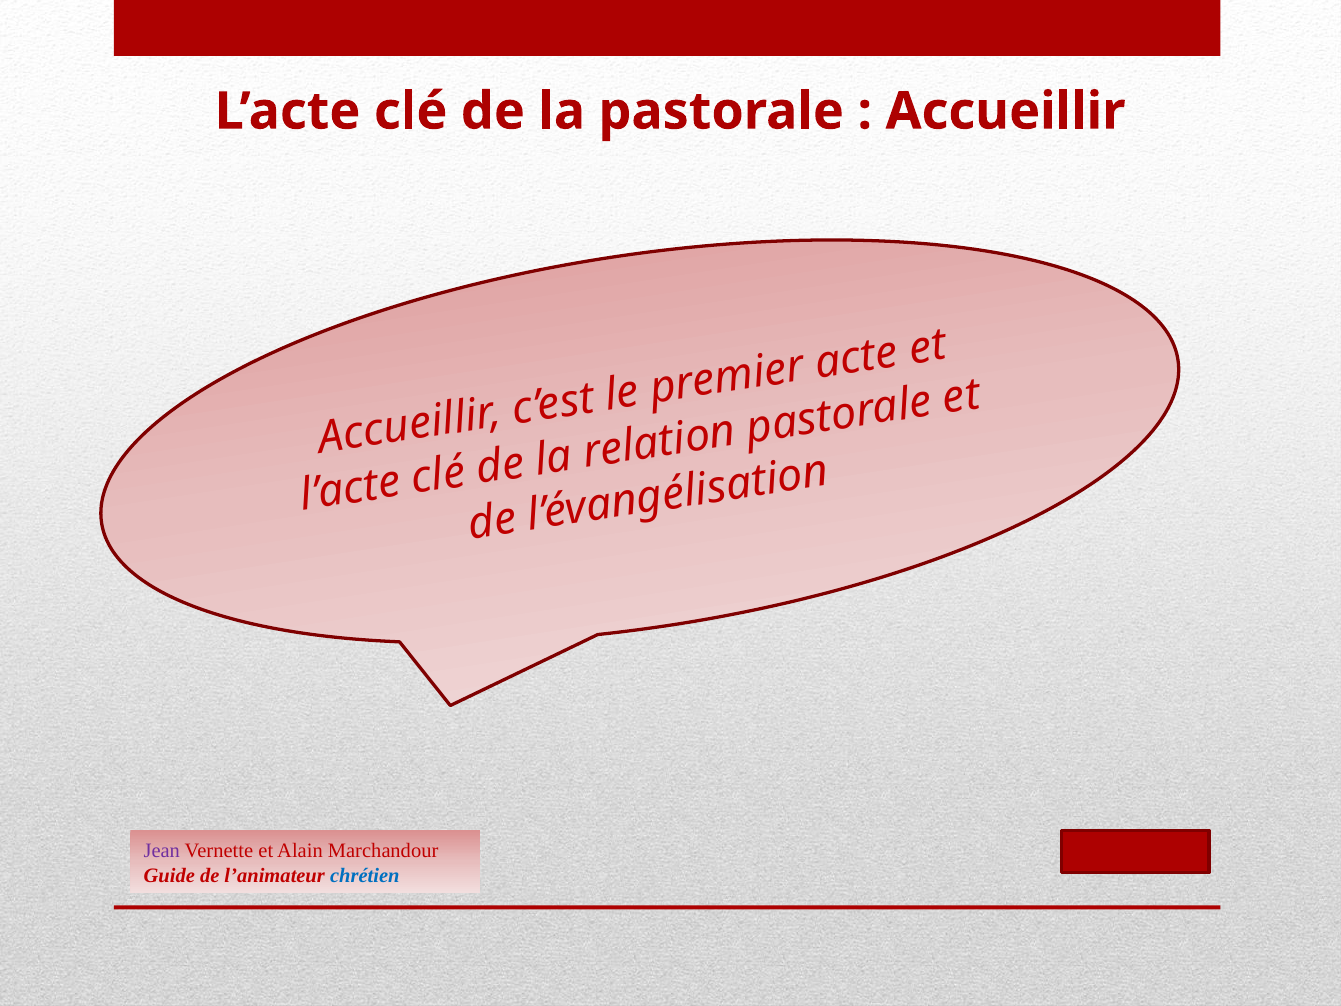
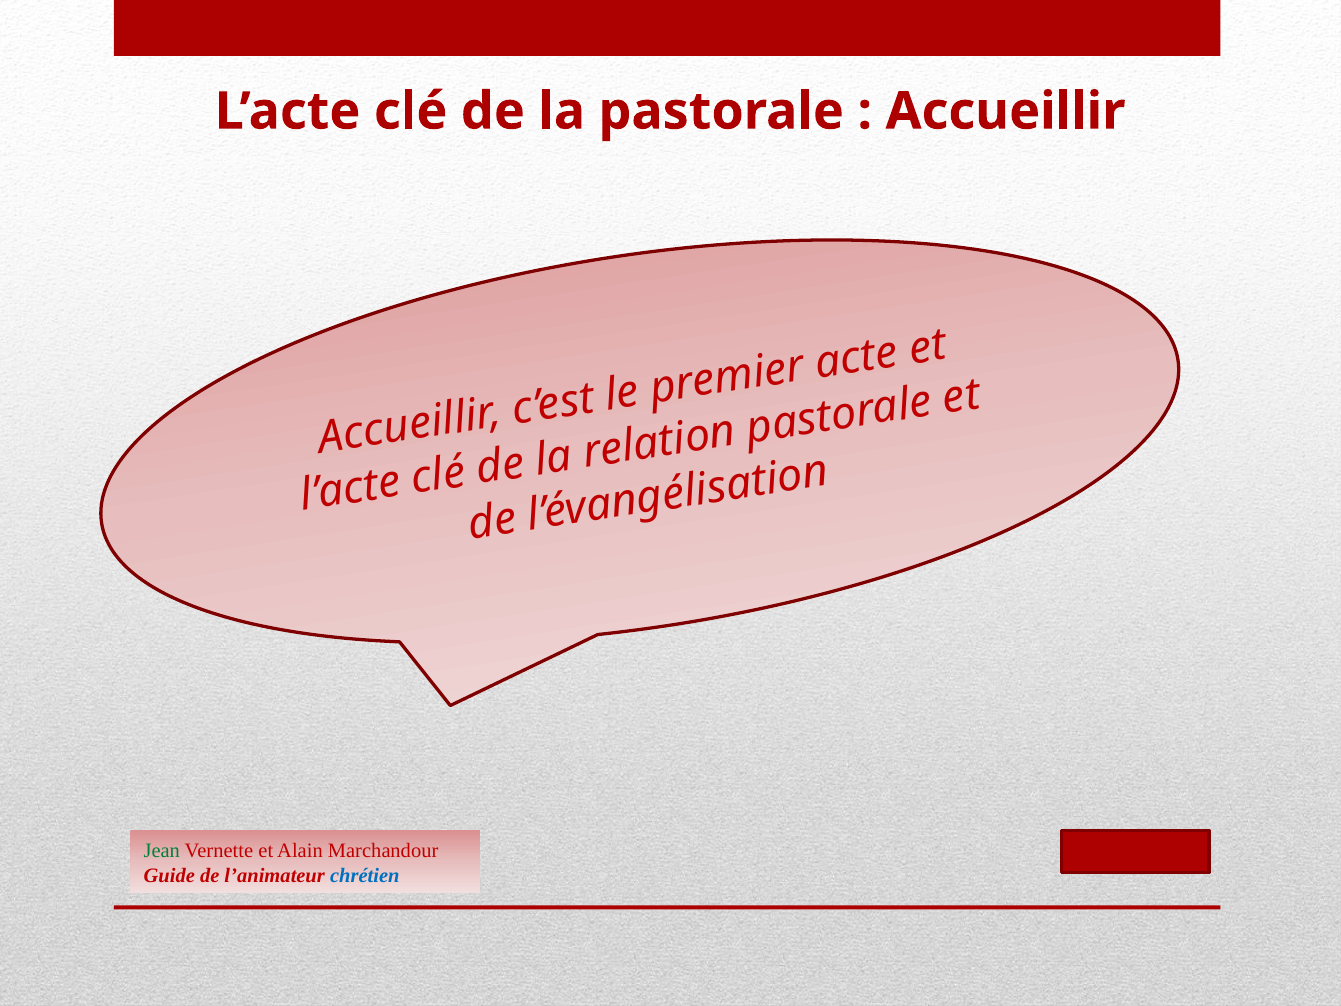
Jean colour: purple -> green (162, 851)
